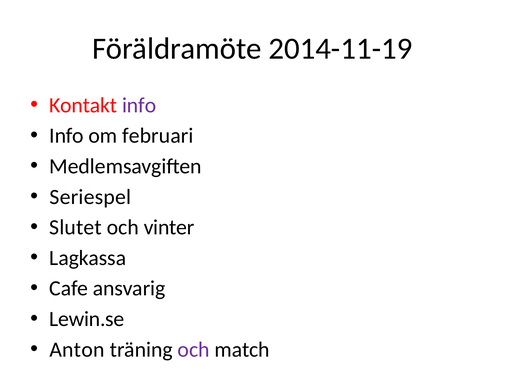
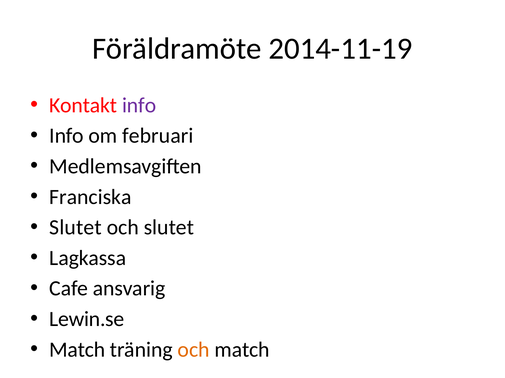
Seriespel: Seriespel -> Franciska (90, 197)
och vinter: vinter -> slutet (169, 228)
Anton: Anton -> Match (77, 350)
och colour: purple -> orange (194, 350)
